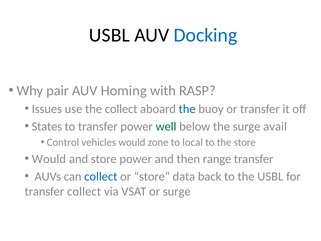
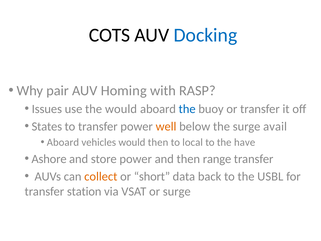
USBL: USBL -> COTS (110, 35)
the collect: collect -> would (121, 109)
well colour: green -> orange (166, 126)
Control: Control -> Aboard (63, 142)
would zone: zone -> then (158, 142)
the store: store -> have (245, 142)
Would: Would -> Ashore (49, 159)
collect colour: blue -> orange (101, 176)
or store: store -> short (152, 176)
transfer collect: collect -> station (84, 191)
